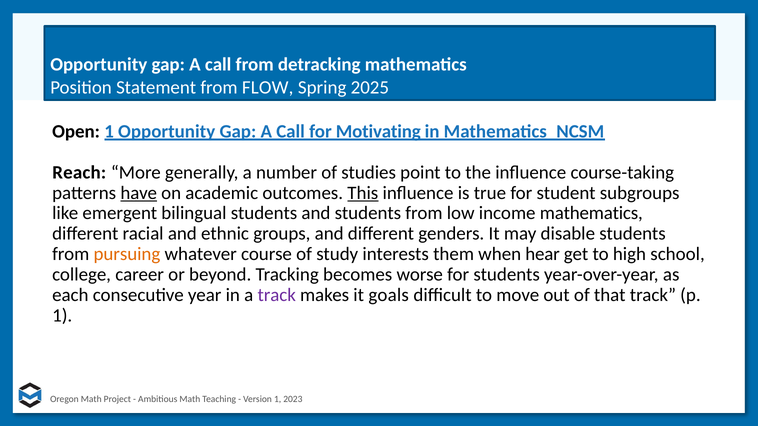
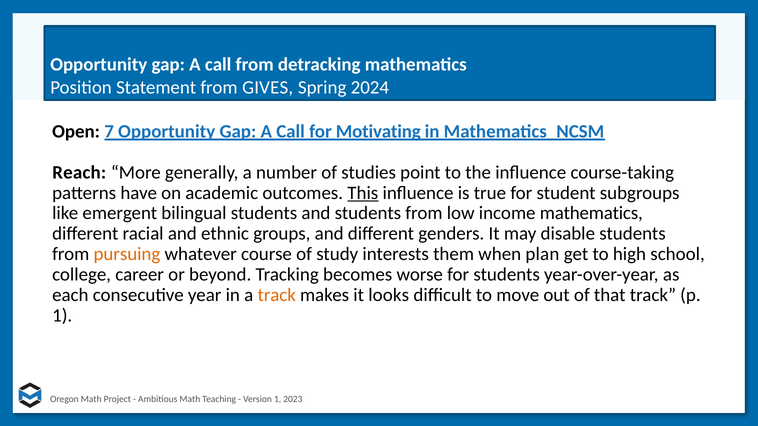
FLOW: FLOW -> GIVES (268, 87)
2025: 2025 -> 2024 (370, 87)
Open 1: 1 -> 7 (109, 131)
have underline: present -> none (139, 193)
hear: hear -> plan (542, 254)
track colour: purple -> orange (277, 295)
goals: goals -> looks (389, 295)
